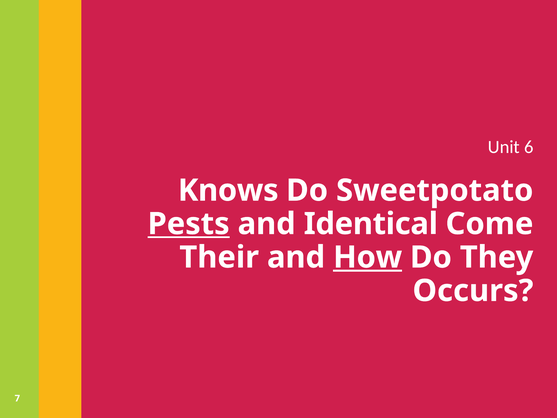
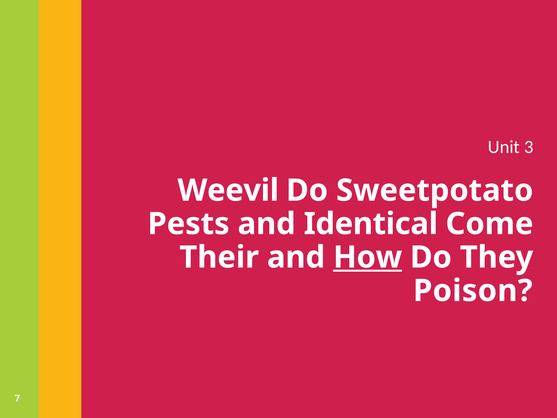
6: 6 -> 3 (529, 147)
Knows: Knows -> Weevil (228, 190)
Pests underline: present -> none (189, 224)
Occurs: Occurs -> Poison (473, 291)
